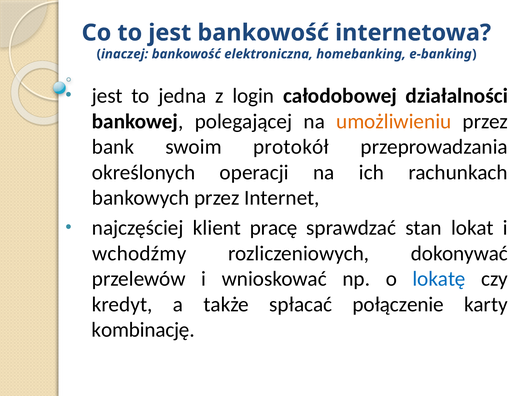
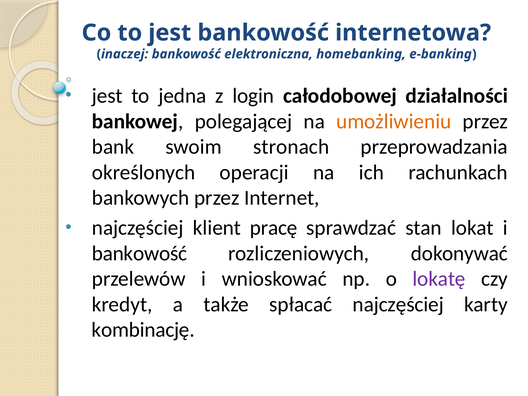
protokół: protokół -> stronach (291, 147)
wchodźmy: wchodźmy -> bankowość (139, 253)
lokatę colour: blue -> purple (439, 279)
spłacać połączenie: połączenie -> najczęściej (398, 304)
